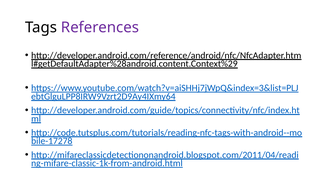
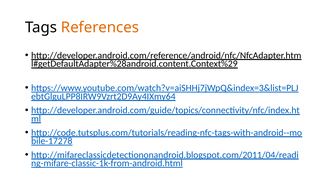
References colour: purple -> orange (100, 28)
